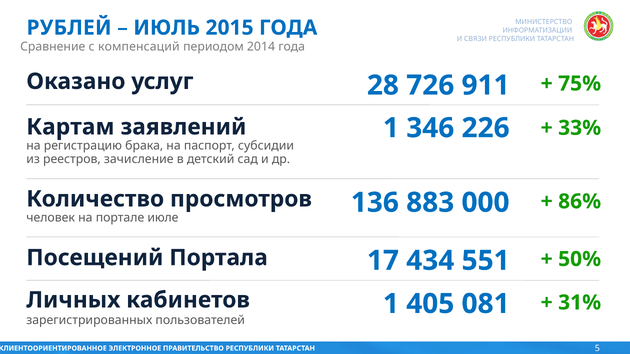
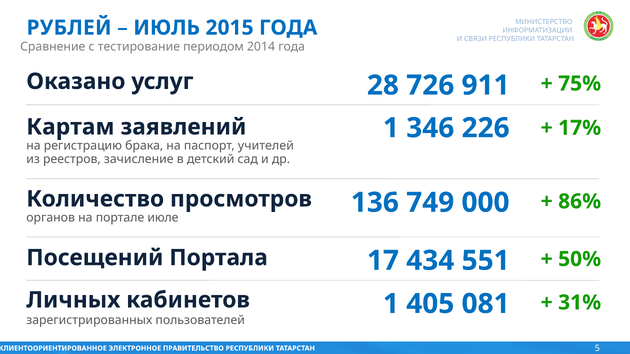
компенсаций: компенсаций -> тестирование (139, 47)
33%: 33% -> 17% (580, 128)
субсидии: субсидии -> учителей (266, 146)
883: 883 -> 749 (430, 203)
человек: человек -> органов (51, 218)
